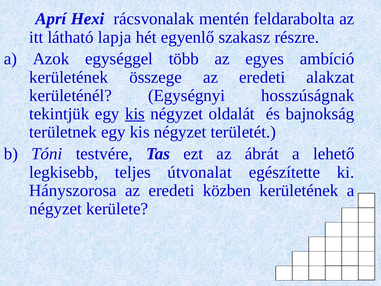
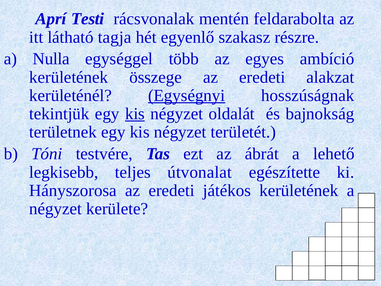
Hexi: Hexi -> Testi (88, 19)
lapja: lapja -> tagja (115, 37)
Azok: Azok -> Nulla (51, 59)
Egységnyi underline: none -> present (187, 95)
közben: közben -> játékos (227, 190)
